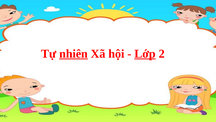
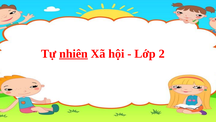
Lớp underline: present -> none (145, 54)
